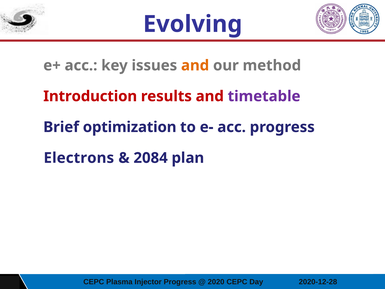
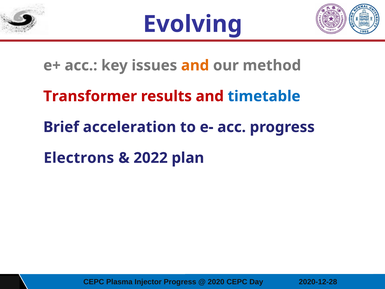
Introduction: Introduction -> Transformer (90, 96)
timetable colour: purple -> blue (264, 96)
optimization: optimization -> acceleration (130, 127)
2084: 2084 -> 2022 (151, 158)
